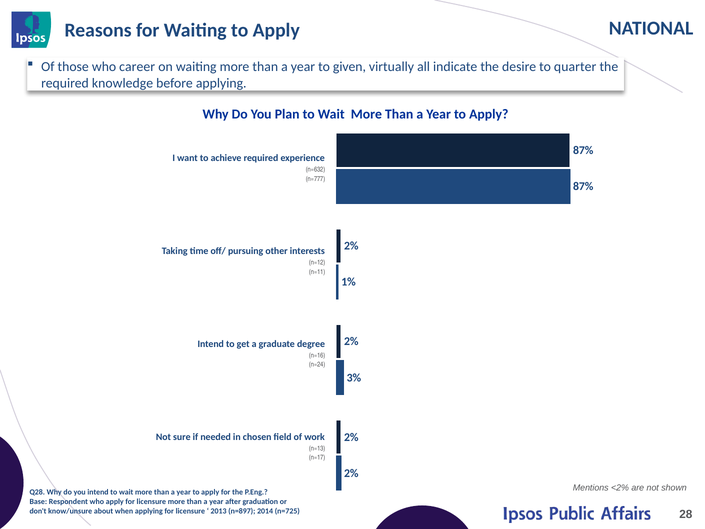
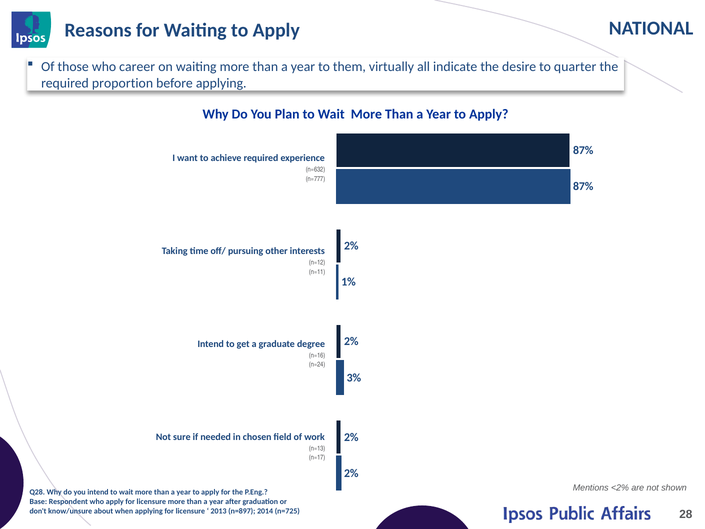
given: given -> them (349, 67)
knowledge: knowledge -> proportion (123, 83)
